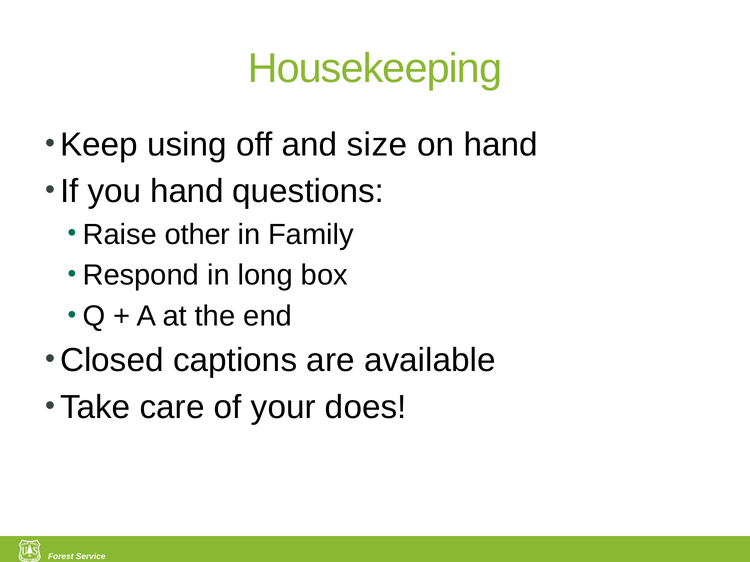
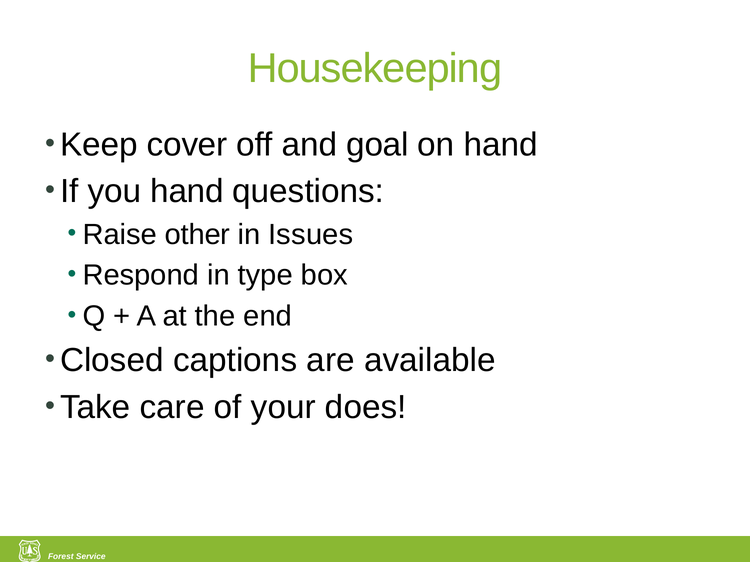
using: using -> cover (187, 145)
size: size -> goal (377, 145)
Family: Family -> Issues (311, 235)
long: long -> type (265, 275)
